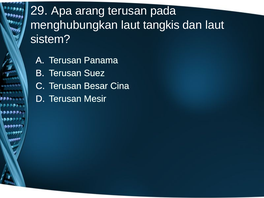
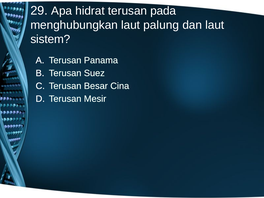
arang: arang -> hidrat (90, 11)
tangkis: tangkis -> palung (161, 25)
